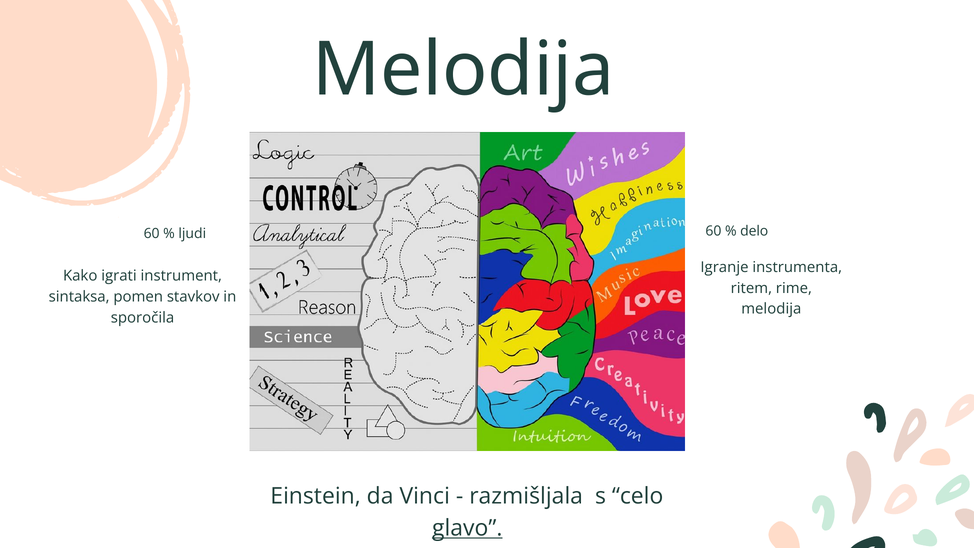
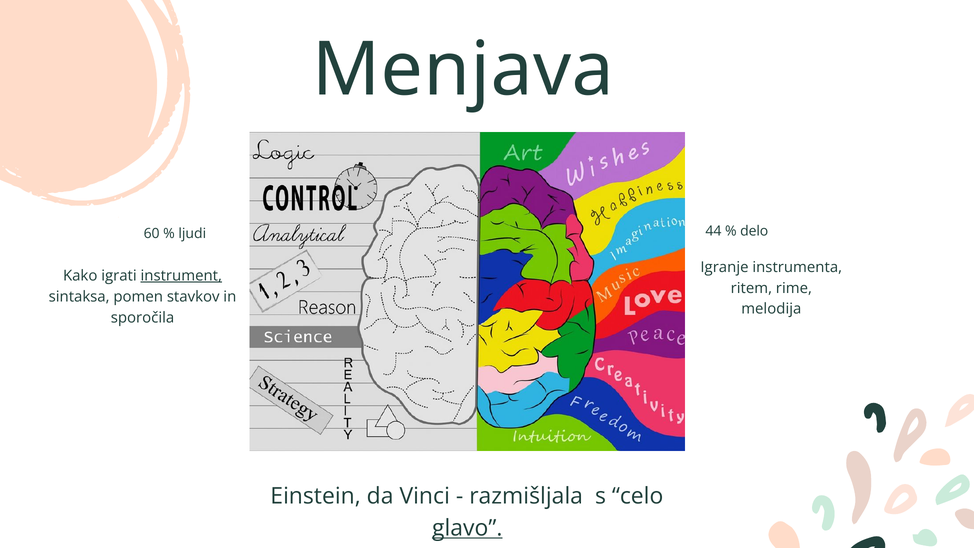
Melodija: Melodija -> Menjava (463, 70)
ljudi 60: 60 -> 44 (713, 231)
instrument underline: none -> present (181, 276)
